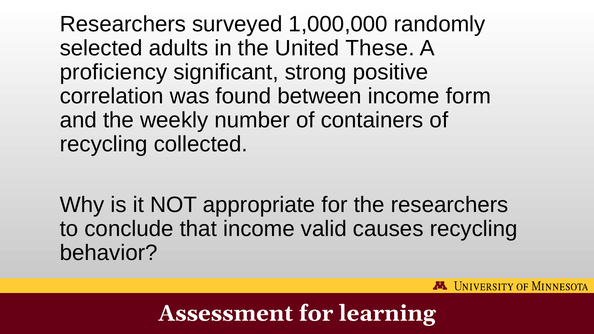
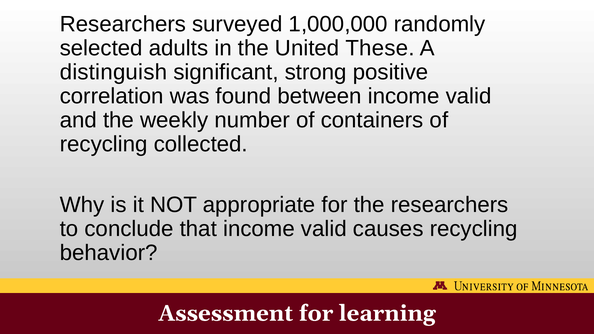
proficiency: proficiency -> distinguish (113, 72)
between income form: form -> valid (469, 96)
